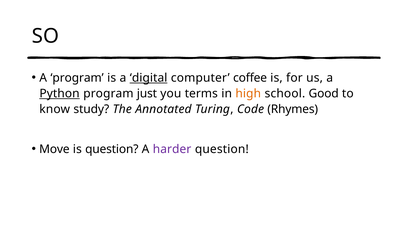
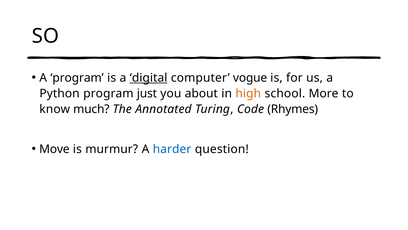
coffee: coffee -> vogue (250, 78)
Python underline: present -> none (60, 93)
terms: terms -> about (201, 93)
Good: Good -> More (324, 93)
study: study -> much (91, 109)
is question: question -> murmur (112, 149)
harder colour: purple -> blue (172, 149)
